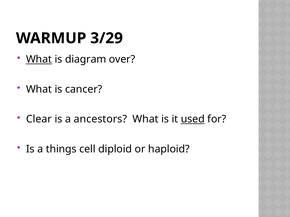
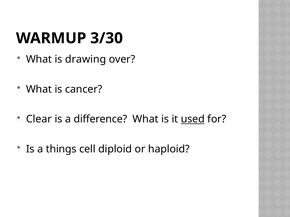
3/29: 3/29 -> 3/30 (107, 38)
What underline: present -> none (39, 59)
diagram: diagram -> drawing (86, 59)
ancestors: ancestors -> difference (100, 119)
